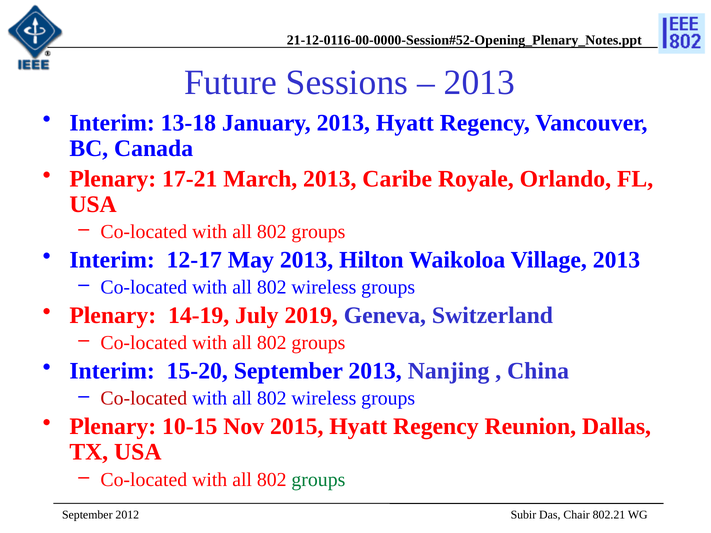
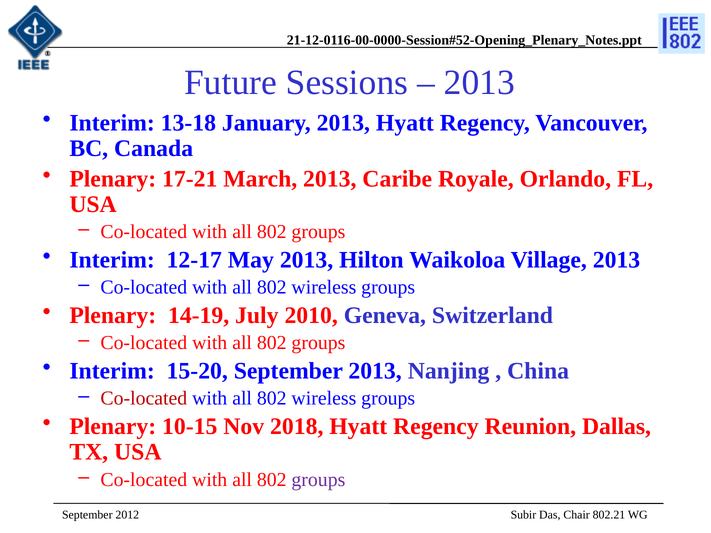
2019: 2019 -> 2010 (311, 316)
2015: 2015 -> 2018 (297, 427)
groups colour: green -> purple (318, 480)
